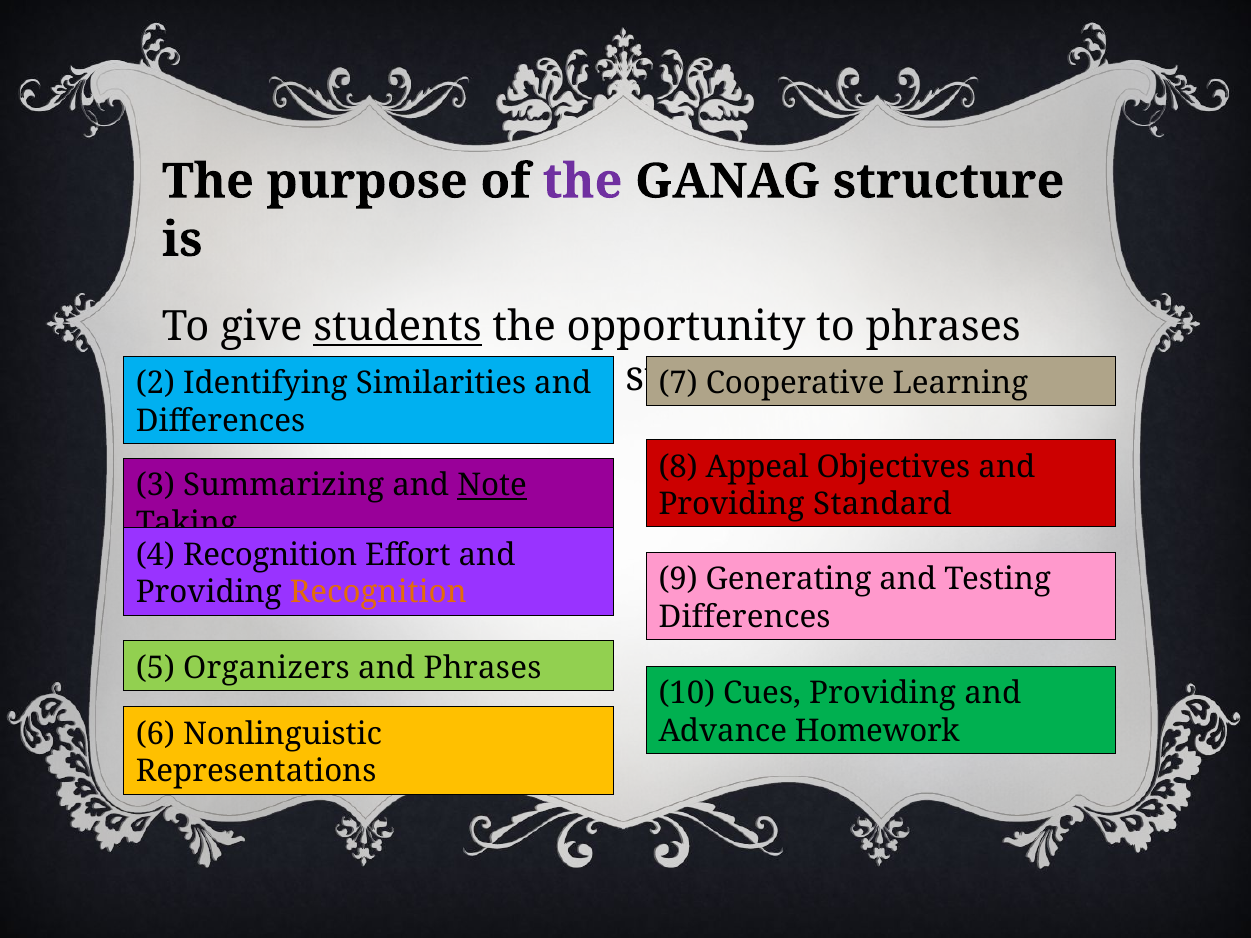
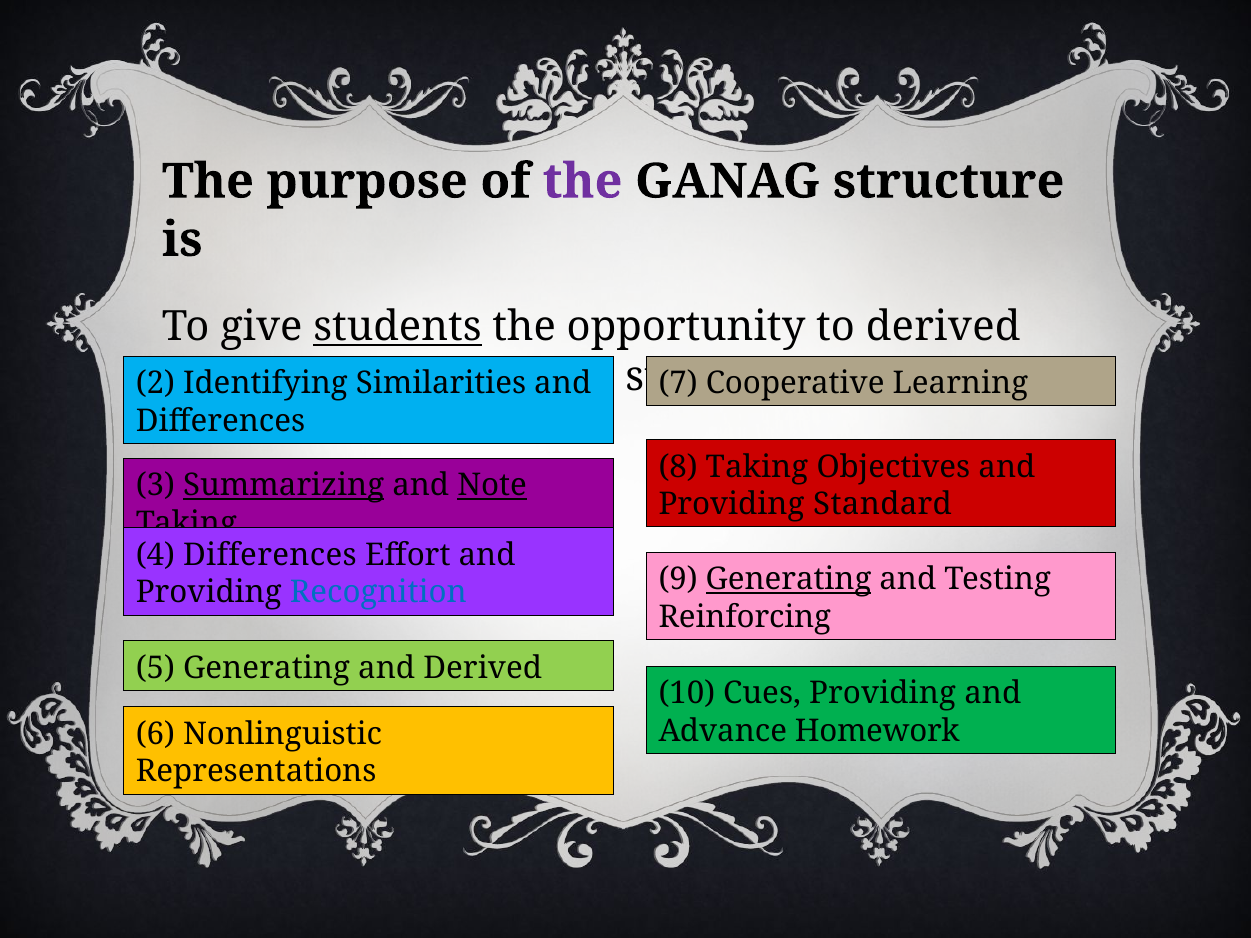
to phrases: phrases -> derived (943, 327)
8 Appeal: Appeal -> Taking (757, 467)
Summarizing underline: none -> present (284, 486)
4 Recognition: Recognition -> Differences (270, 555)
Generating underline: none -> present (789, 580)
Recognition colour: orange -> blue (378, 593)
Differences: Differences -> Reinforcing (745, 617)
5 Organizers: Organizers -> Generating (267, 668)
and Phrases: Phrases -> Derived (483, 668)
